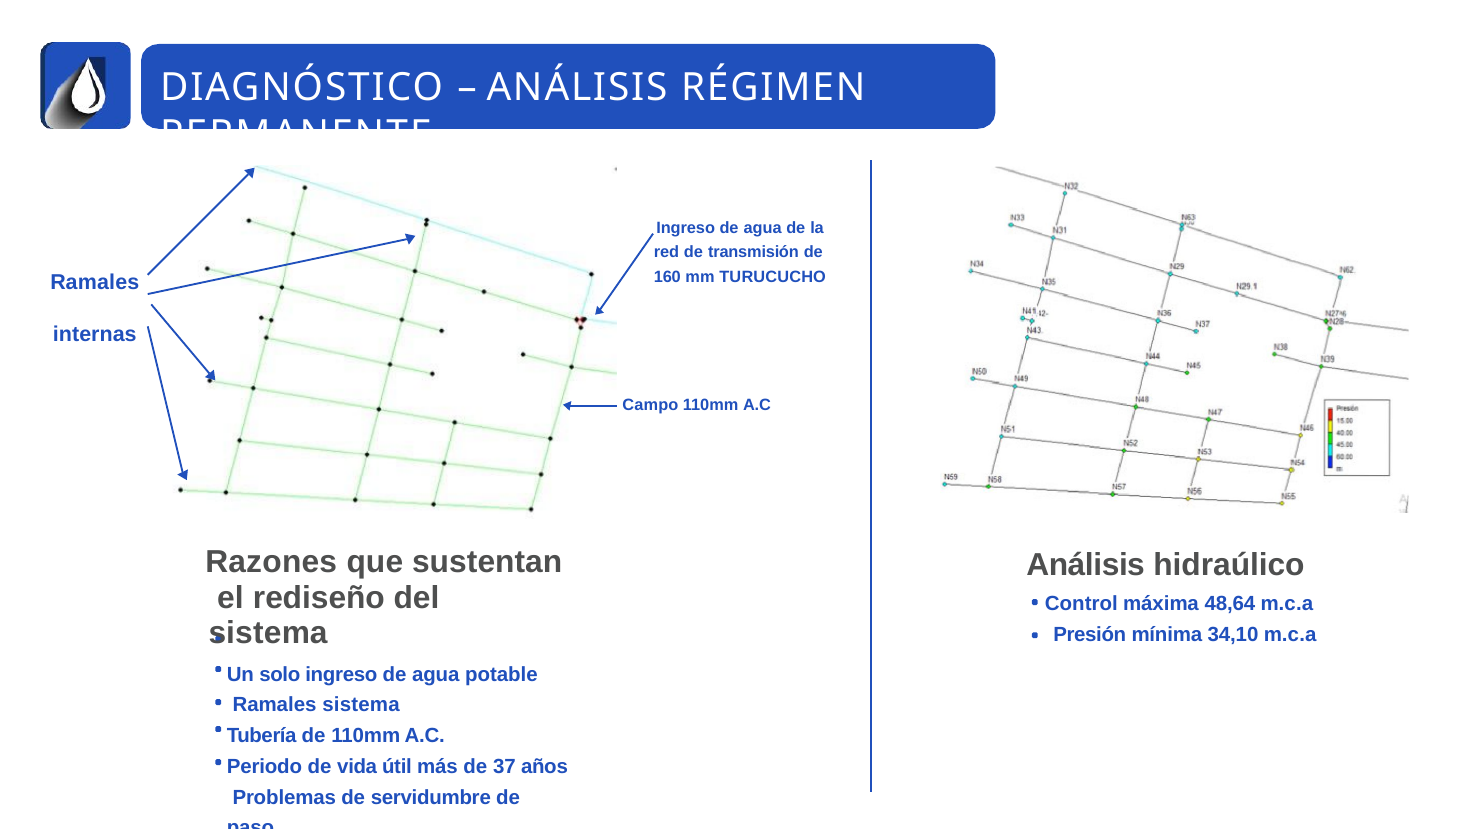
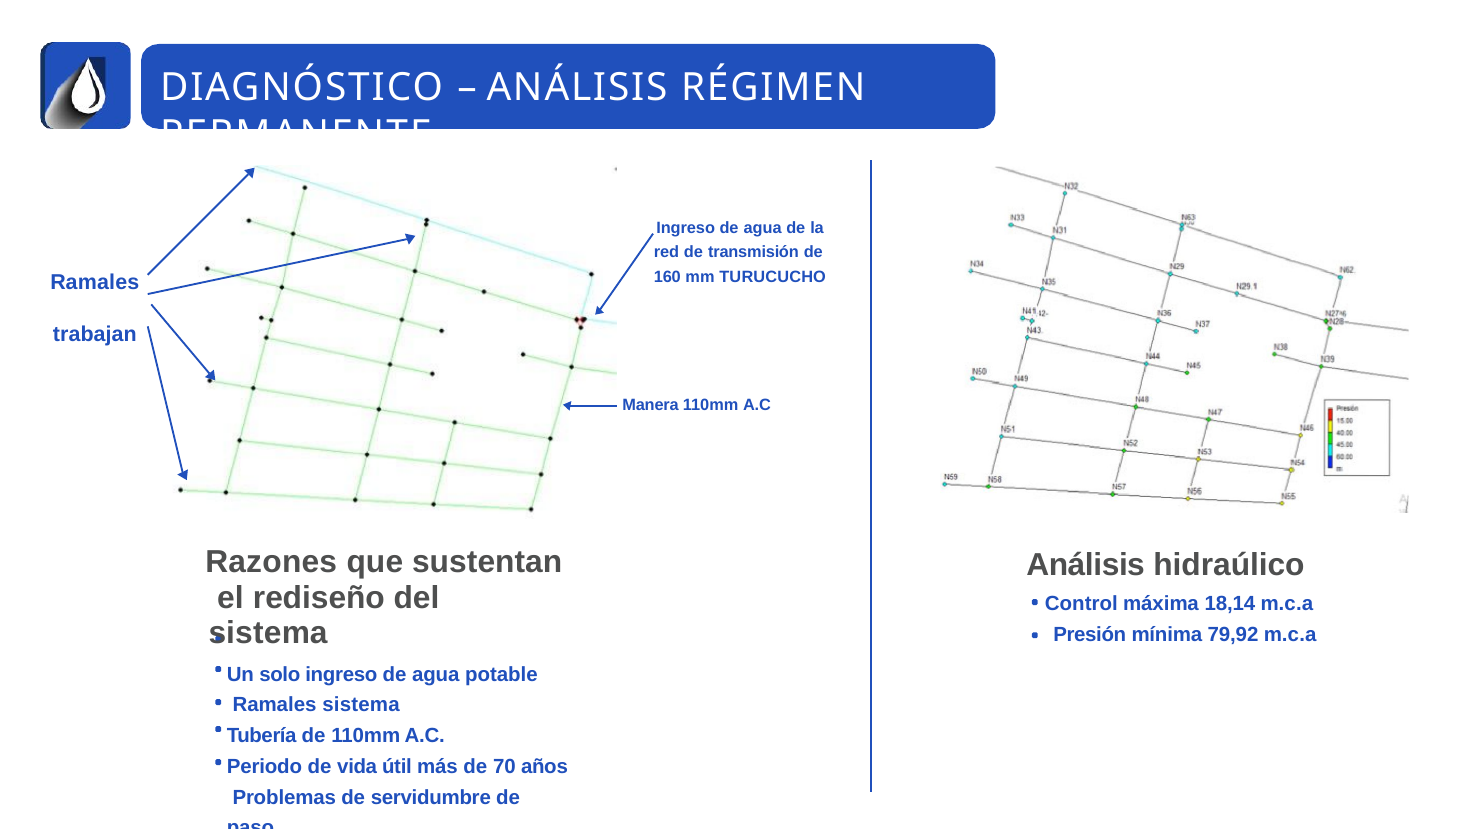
internas: internas -> trabajan (95, 334)
Campo: Campo -> Manera (651, 405)
48,64: 48,64 -> 18,14 (1230, 603)
34,10: 34,10 -> 79,92 (1233, 634)
37: 37 -> 70 (504, 766)
